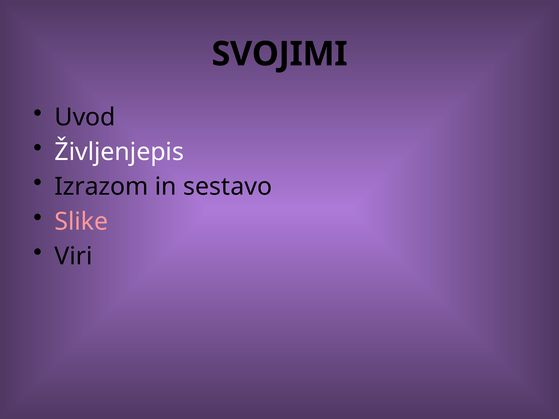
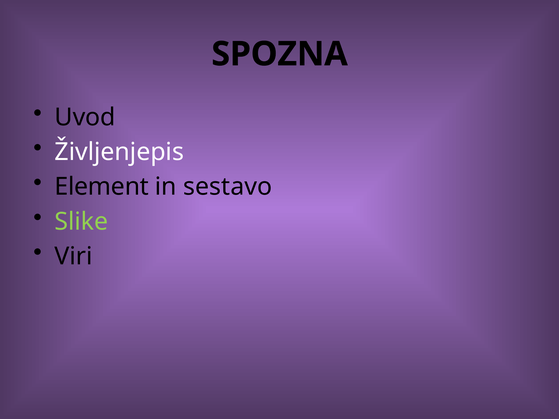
SVOJIMI: SVOJIMI -> SPOZNA (280, 54)
Izrazom: Izrazom -> Element (102, 187)
Slike colour: pink -> light green (81, 222)
